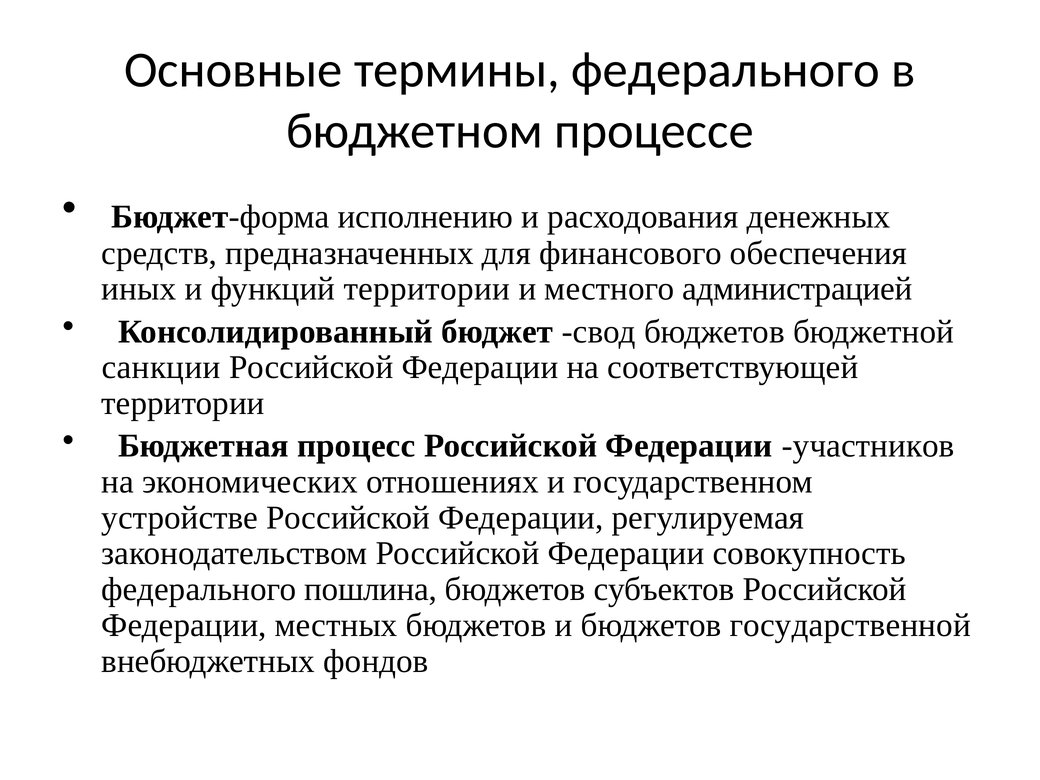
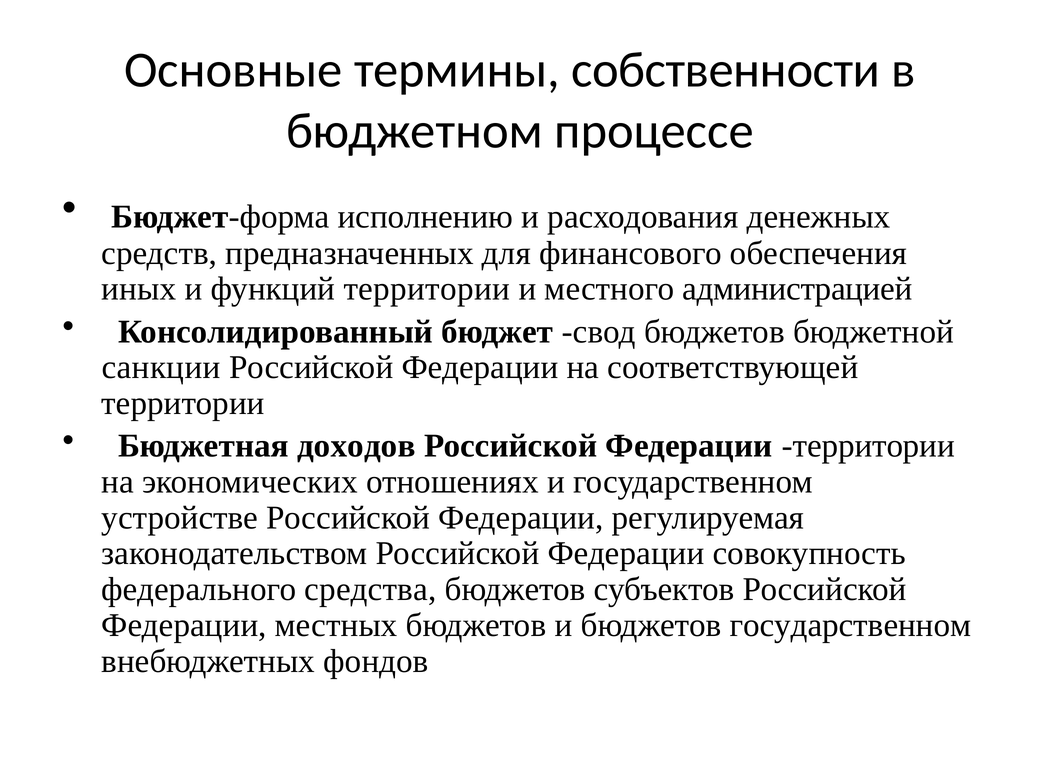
термины федерального: федерального -> собственности (726, 70)
процесс: процесс -> доходов (356, 446)
Федерации участников: участников -> территории (868, 446)
пошлина: пошлина -> средства (370, 589)
бюджетов государственной: государственной -> государственном (850, 625)
